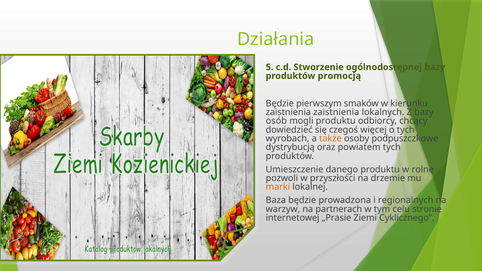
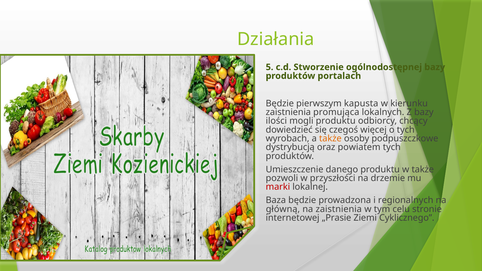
promocją: promocją -> portalach (339, 76)
smaków: smaków -> kapusta (361, 104)
zaistnienia zaistnienia: zaistnienia -> promująca (336, 112)
osób: osób -> ilości (276, 121)
w rolne: rolne -> także (423, 169)
marki colour: orange -> red (278, 187)
warzyw: warzyw -> główną (283, 209)
na partnerach: partnerach -> zaistnienia (339, 209)
